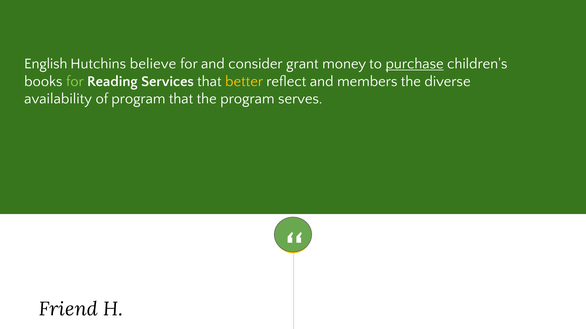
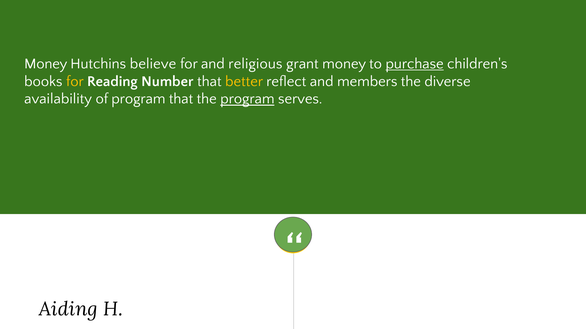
English: English -> Money (46, 64)
consider: consider -> religious (255, 64)
for colour: light green -> yellow (75, 81)
Services: Services -> Number (167, 81)
program underline: none -> present (247, 99)
Friend: Friend -> Aiding (68, 310)
